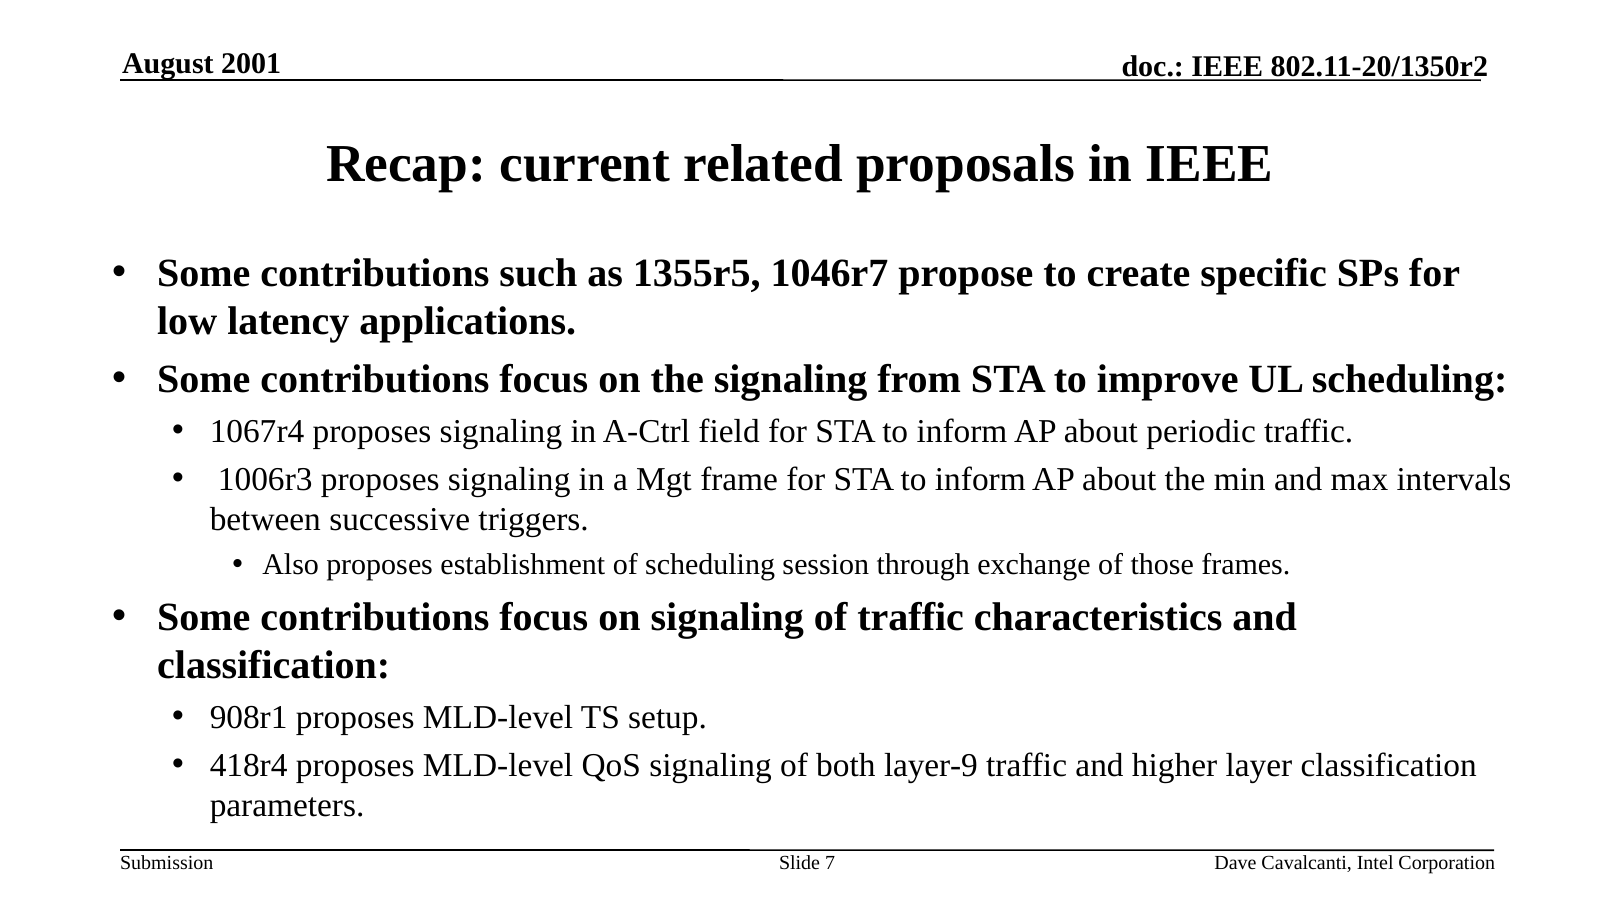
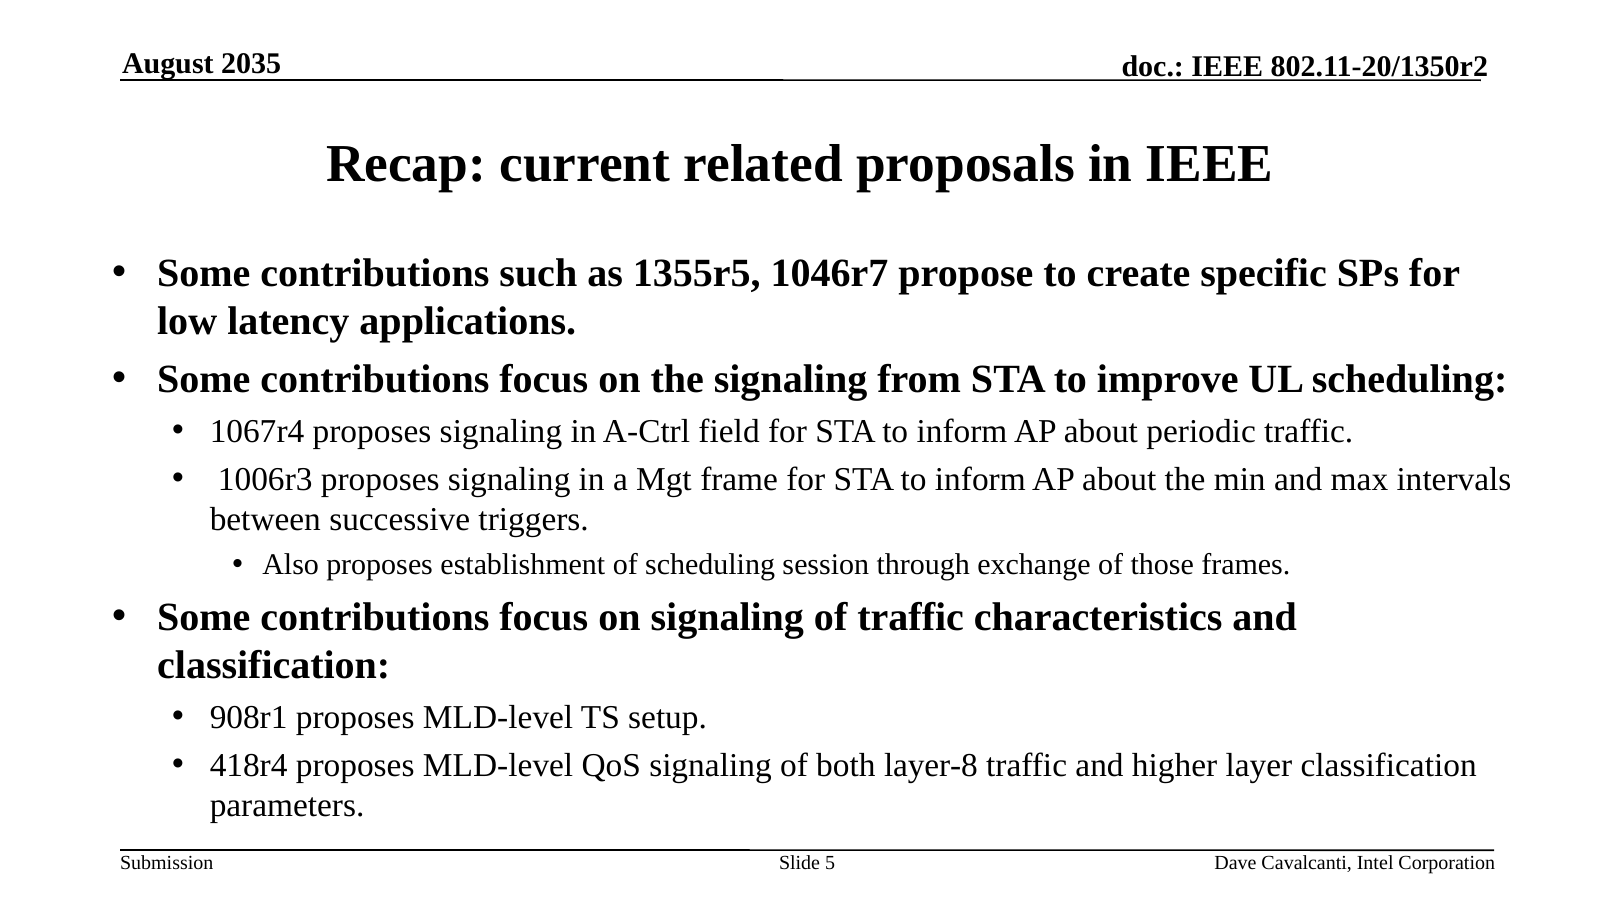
2001: 2001 -> 2035 (251, 64)
layer-9: layer-9 -> layer-8 (931, 766)
7: 7 -> 5 (830, 864)
